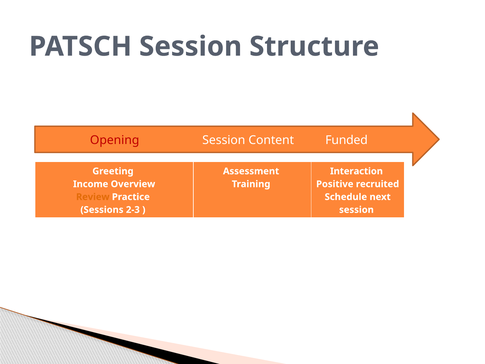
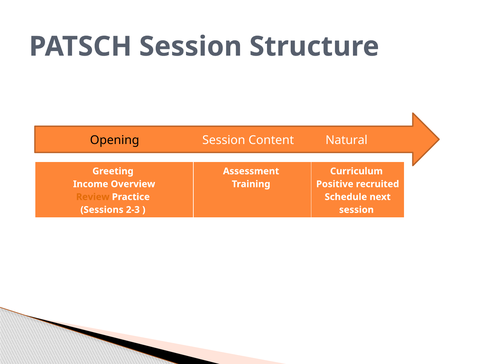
Opening colour: red -> black (115, 140)
Funded: Funded -> Natural (347, 140)
Interaction: Interaction -> Curriculum (356, 171)
